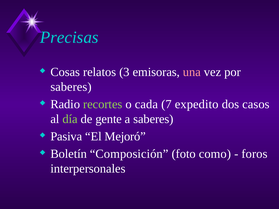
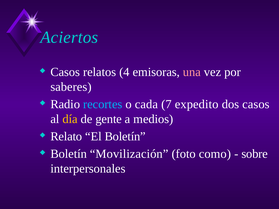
Precisas: Precisas -> Aciertos (69, 37)
Cosas: Cosas -> Casos (65, 72)
3: 3 -> 4 (124, 72)
recortes colour: light green -> light blue (103, 104)
día colour: light green -> yellow (70, 119)
a saberes: saberes -> medios (153, 119)
Pasiva: Pasiva -> Relato (66, 137)
El Mejoró: Mejoró -> Boletín (125, 137)
Composición: Composición -> Movilización (129, 154)
foros: foros -> sobre (255, 154)
